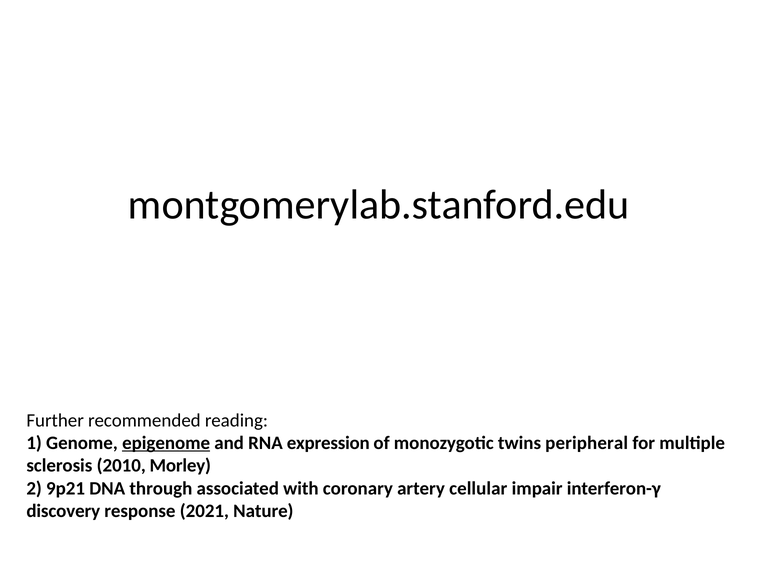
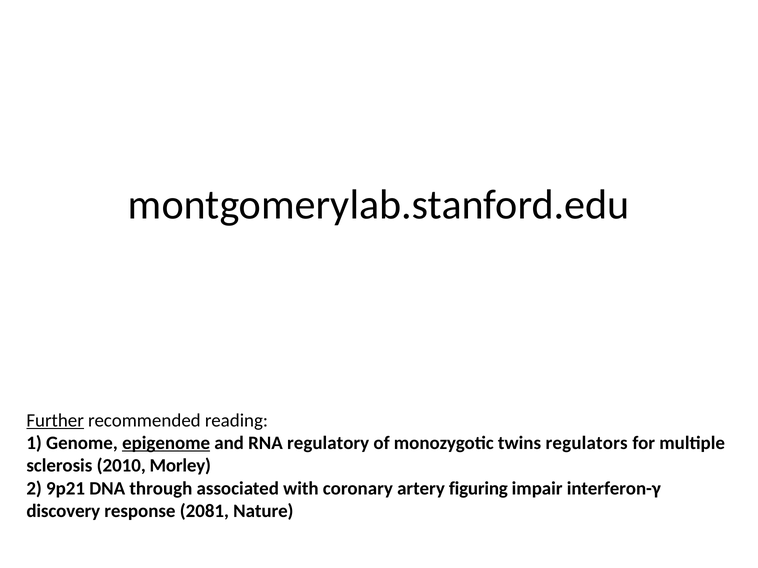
Further underline: none -> present (55, 421)
expression: expression -> regulatory (328, 443)
peripheral: peripheral -> regulators (587, 443)
cellular: cellular -> figuring (478, 489)
2021: 2021 -> 2081 (204, 512)
